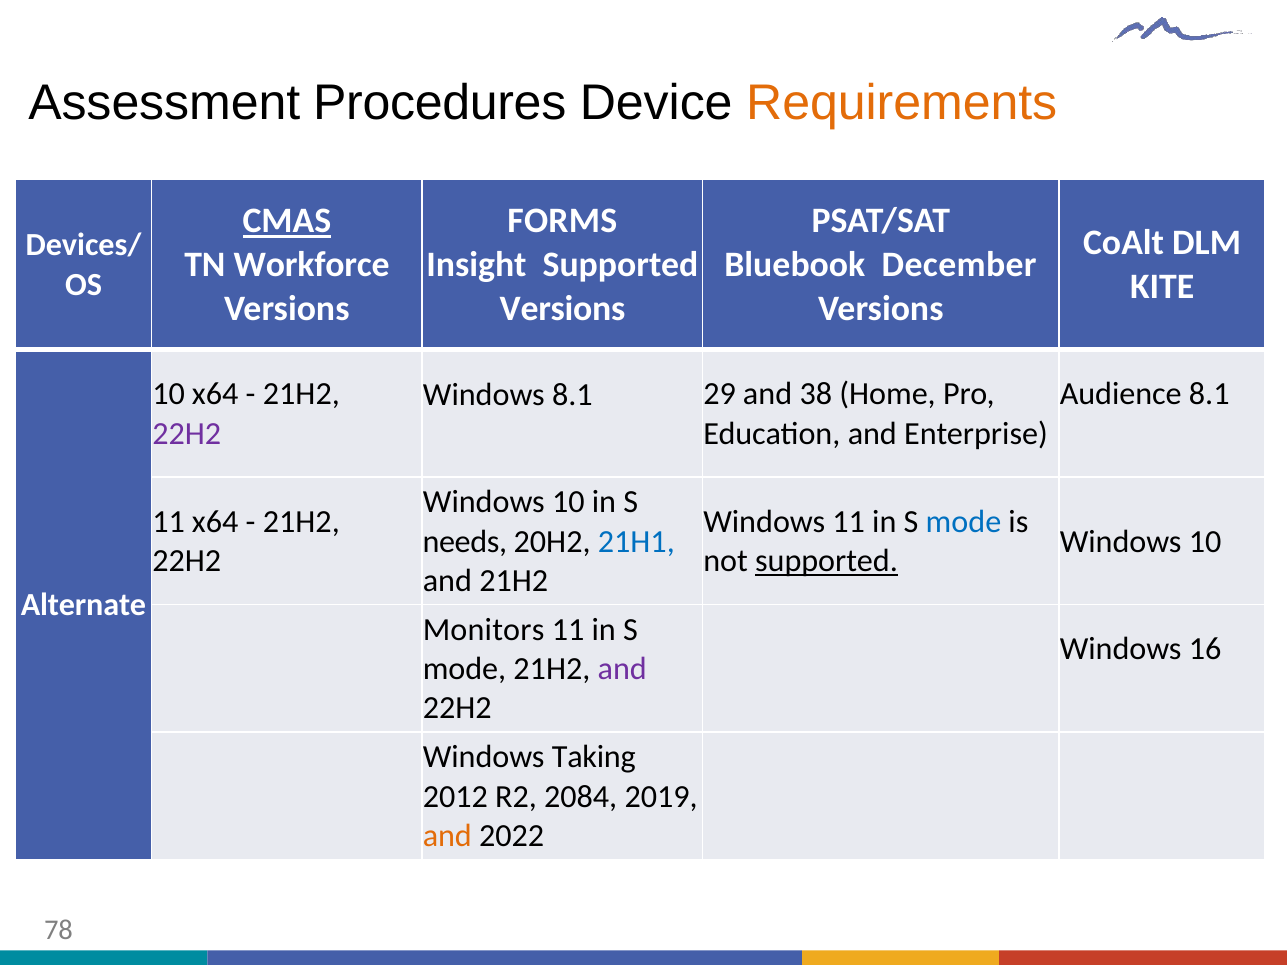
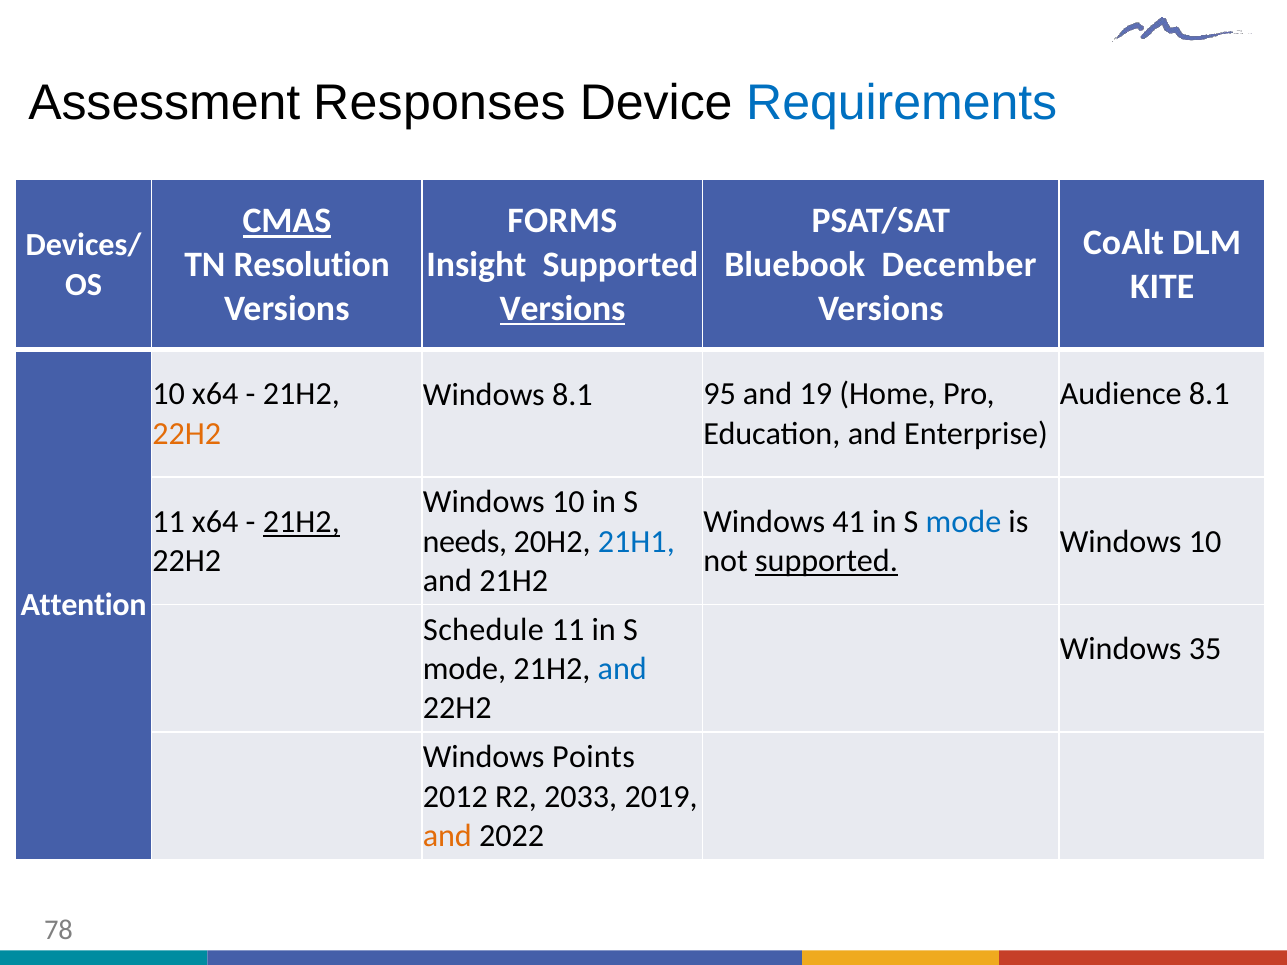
Procedures: Procedures -> Responses (439, 103)
Requirements colour: orange -> blue (902, 103)
Workforce: Workforce -> Resolution (312, 265)
Versions underline: none -> present (562, 309)
29: 29 -> 95 (720, 394)
38: 38 -> 19 (816, 394)
22H2 colour: purple -> orange (187, 434)
21H2 underline: none -> present (301, 522)
Windows 11: 11 -> 41 (849, 522)
Alternate: Alternate -> Attention (84, 605)
Monitors: Monitors -> Schedule (483, 630)
16: 16 -> 35 (1205, 650)
and colour: purple -> blue (622, 669)
Taking: Taking -> Points (593, 757)
2084: 2084 -> 2033 (581, 797)
